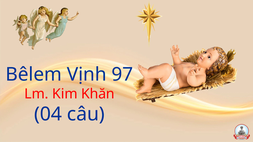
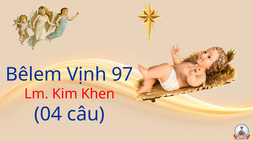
Khăn: Khăn -> Khen (98, 94)
